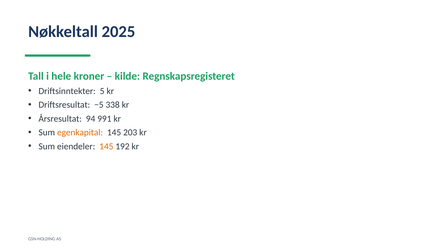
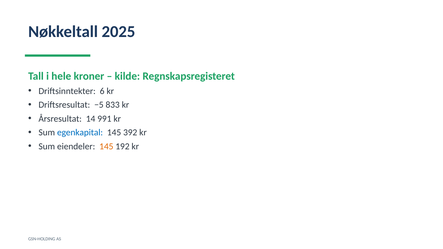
5: 5 -> 6 (102, 91)
338: 338 -> 833 (113, 105)
94: 94 -> 14 (91, 119)
egenkapital colour: orange -> blue (80, 133)
203: 203 -> 392 (130, 133)
